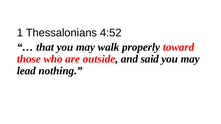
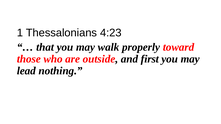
4:52: 4:52 -> 4:23 (111, 33)
said: said -> first (150, 59)
